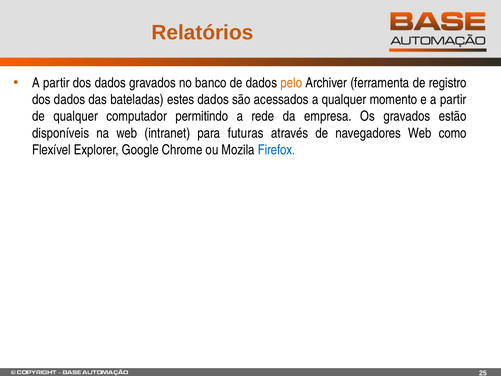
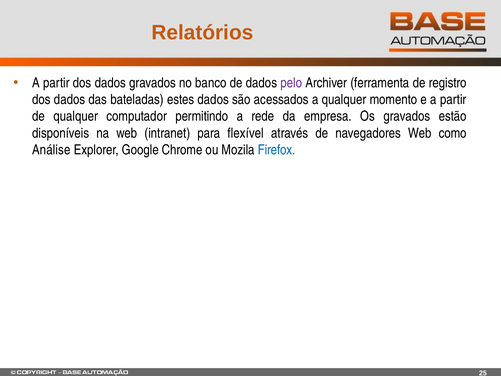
pelo colour: orange -> purple (291, 83)
futuras: futuras -> flexível (246, 133)
Flexível: Flexível -> Análise (51, 150)
